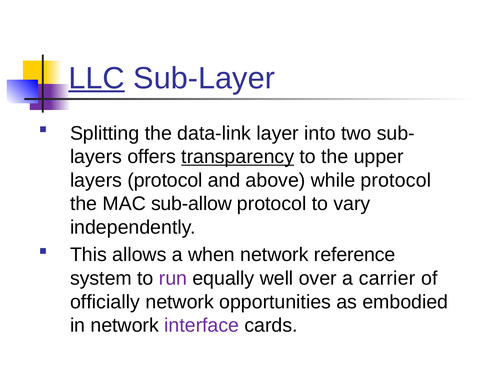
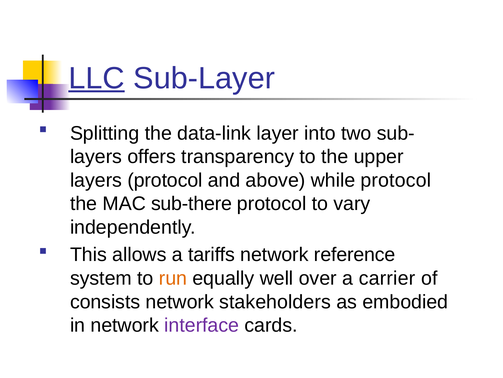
transparency underline: present -> none (238, 156)
sub-allow: sub-allow -> sub-there (192, 203)
when: when -> tariffs (212, 254)
run colour: purple -> orange (173, 278)
officially: officially -> consists (105, 301)
opportunities: opportunities -> stakeholders (275, 301)
